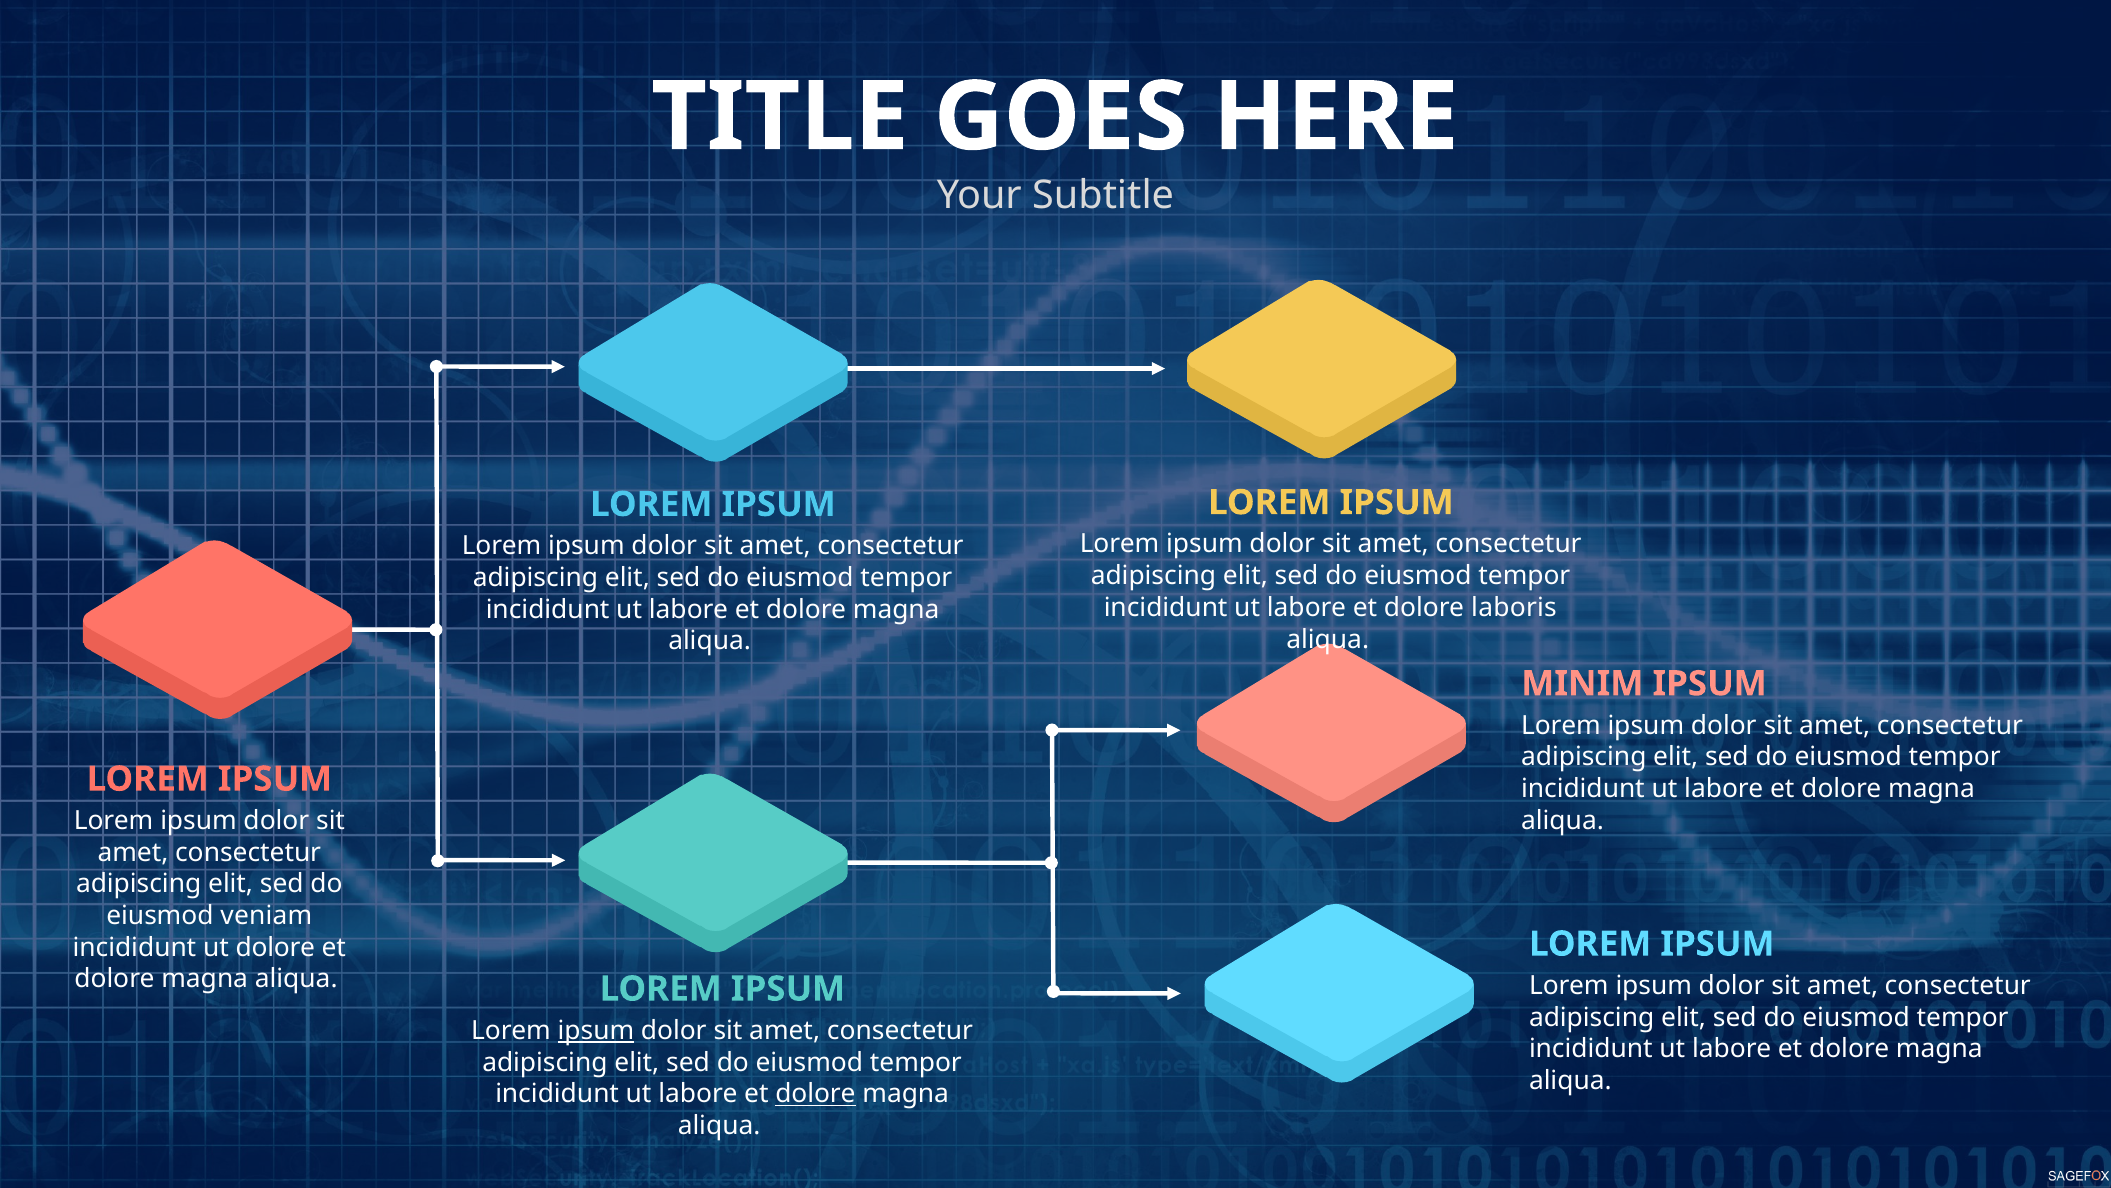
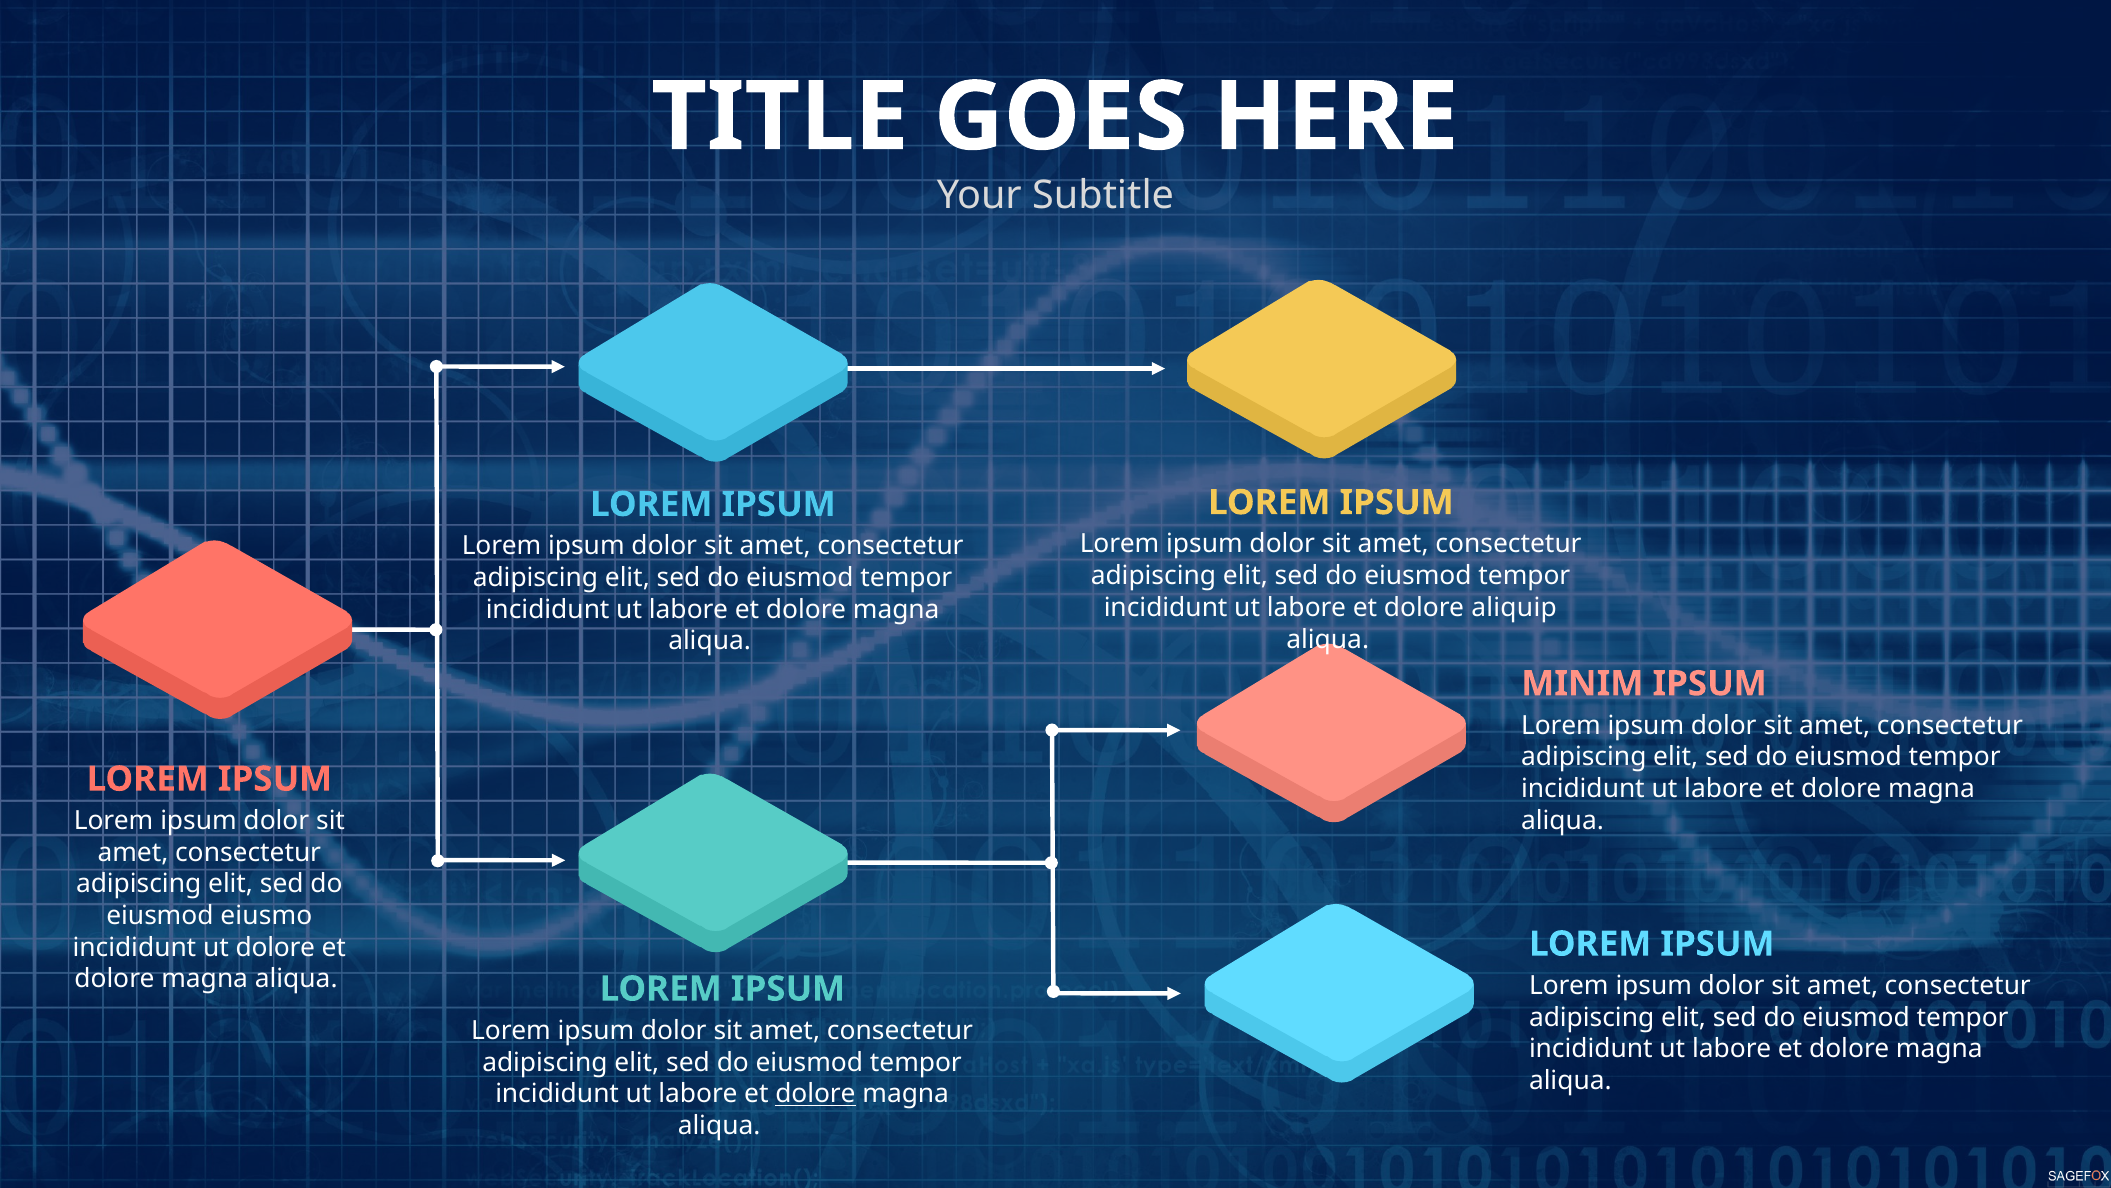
laboris: laboris -> aliquip (1514, 607)
veniam: veniam -> eiusmo (266, 915)
ipsum underline: present -> none (596, 1030)
